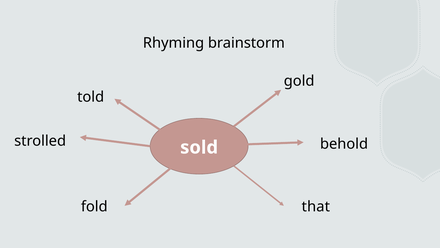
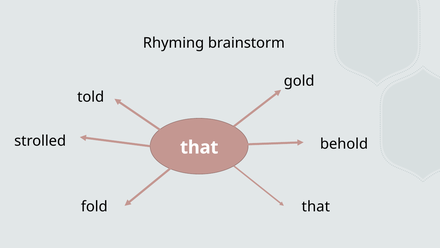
sold: sold -> that (199, 147)
